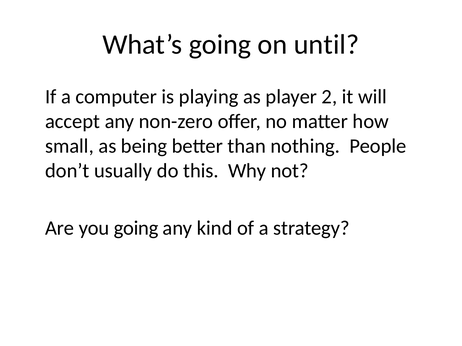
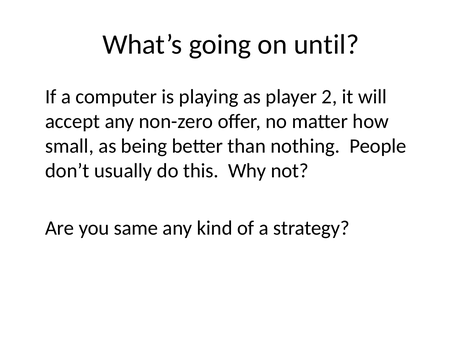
you going: going -> same (136, 228)
